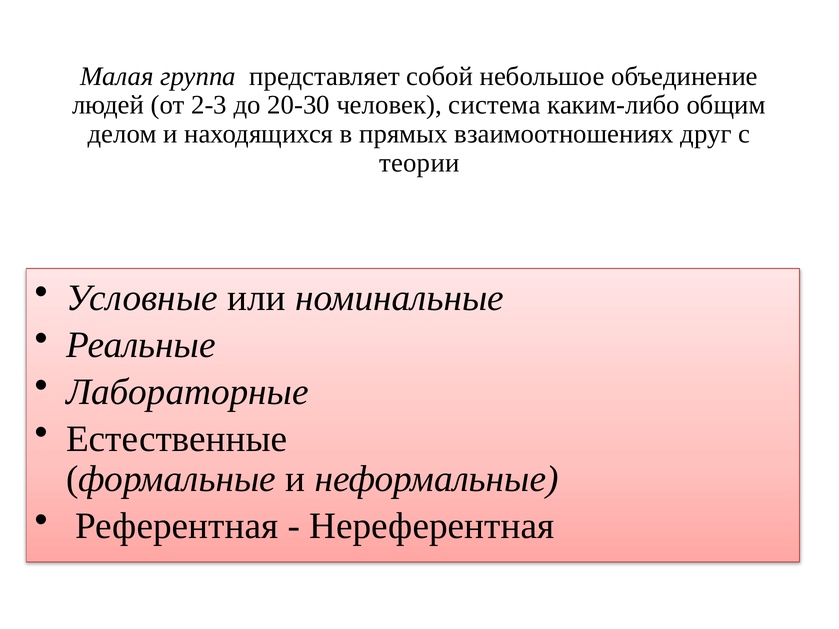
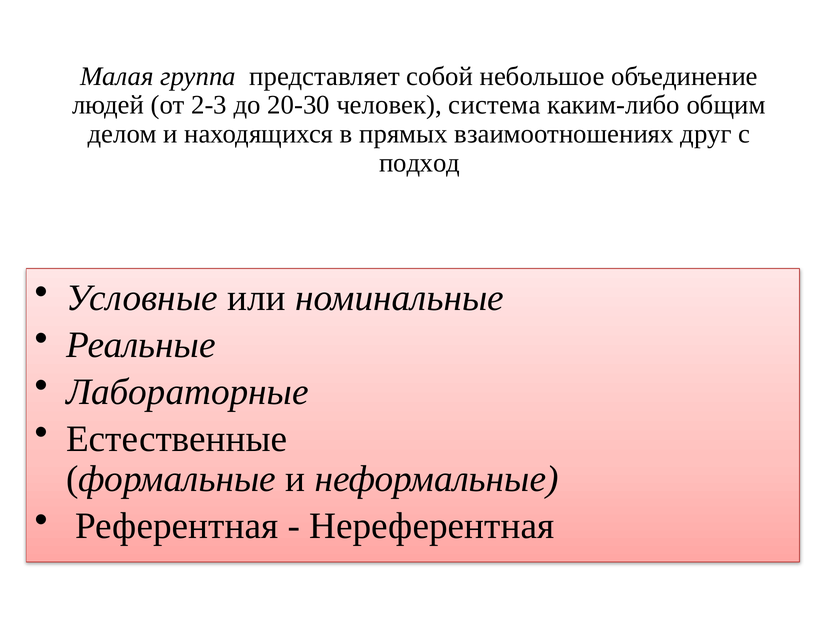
теории: теории -> подход (420, 163)
